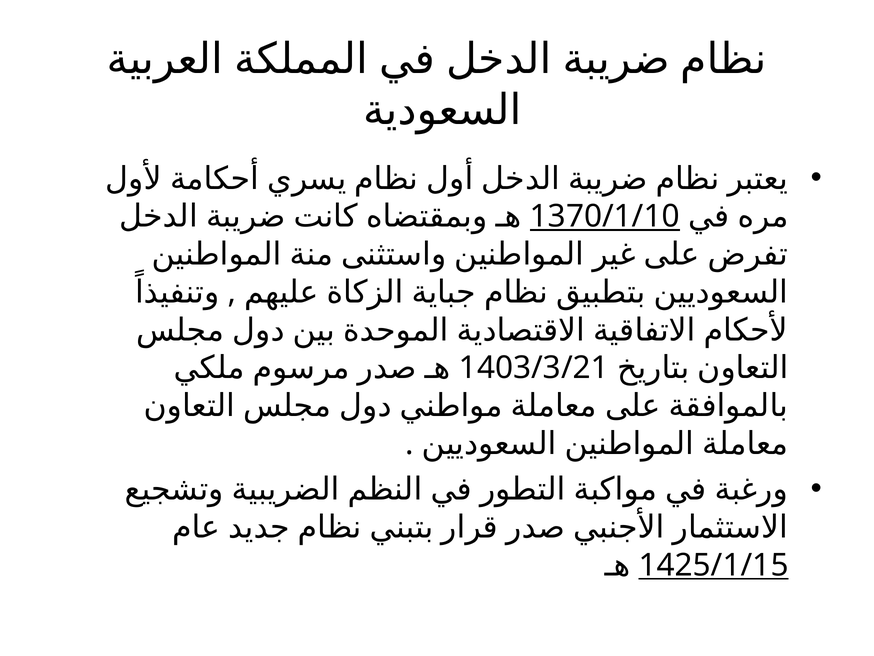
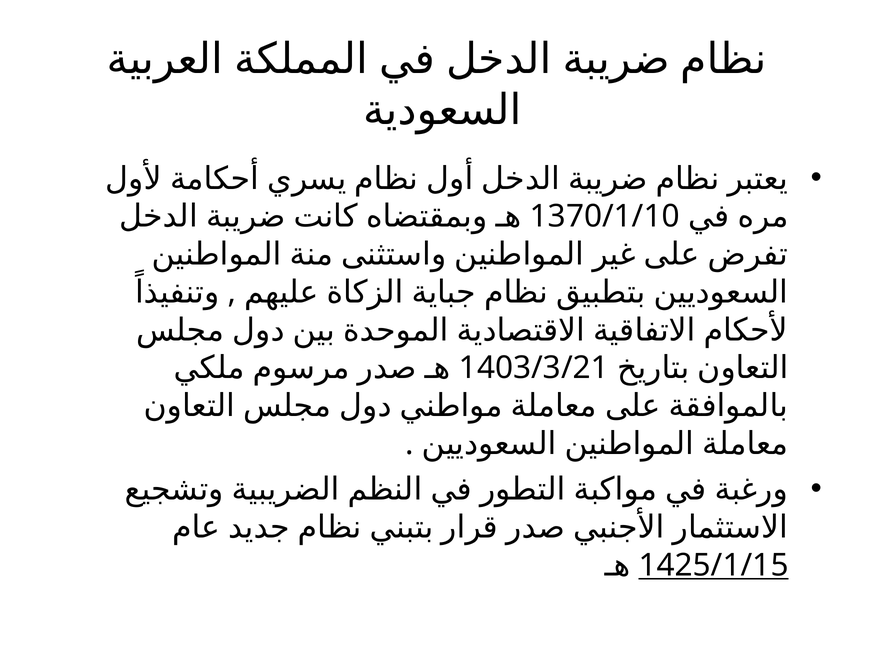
1370/1/10 underline: present -> none (605, 216)
